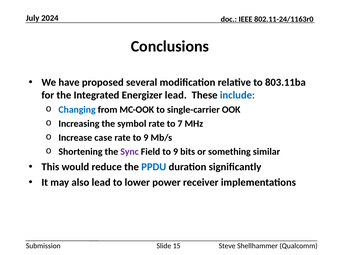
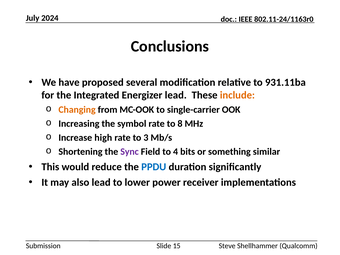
803.11ba: 803.11ba -> 931.11ba (285, 82)
include colour: blue -> orange (237, 95)
Changing colour: blue -> orange (77, 110)
7: 7 -> 8 (180, 124)
case: case -> high (103, 138)
rate to 9: 9 -> 3 (146, 138)
Field to 9: 9 -> 4 (176, 152)
